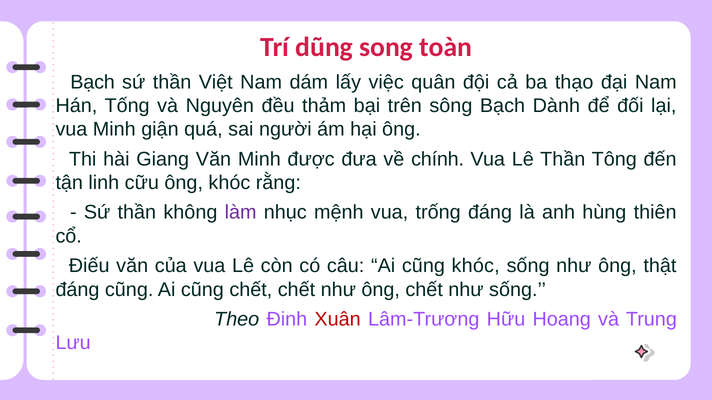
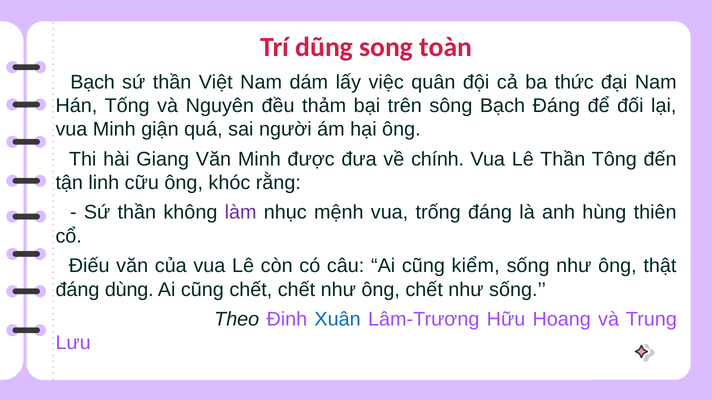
thạo: thạo -> thức (574, 82)
Bạch Dành: Dành -> Đáng (556, 106)
cũng khóc: khóc -> kiểm (476, 266)
đáng cũng: cũng -> dùng (129, 290)
Xuân colour: red -> blue (338, 320)
